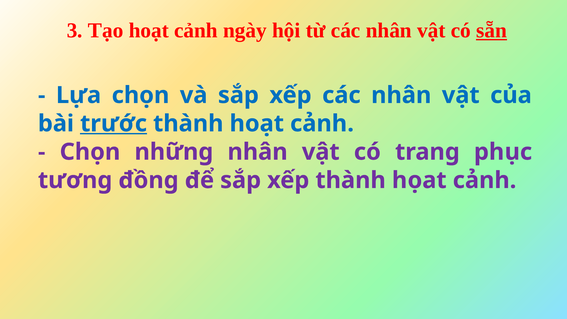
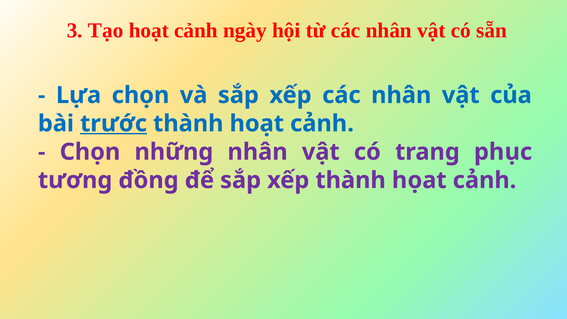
sẵn underline: present -> none (492, 31)
